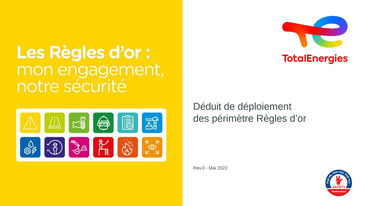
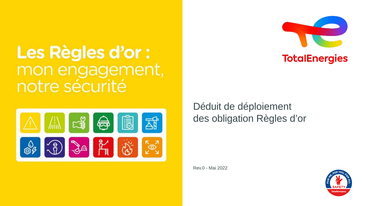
périmètre: périmètre -> obligation (233, 118)
